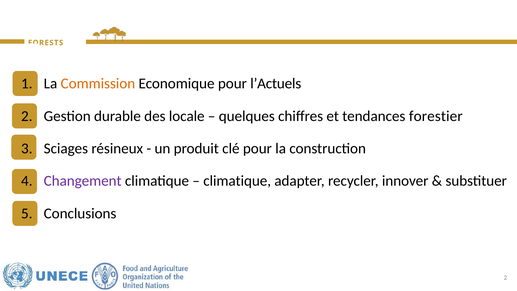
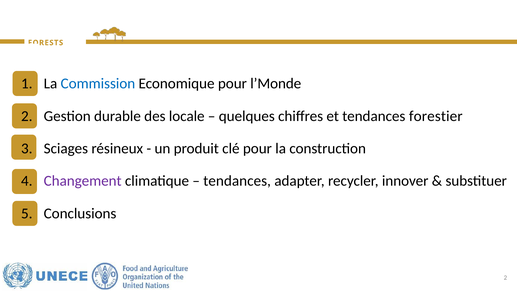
Commission colour: orange -> blue (98, 84)
l’Actuels: l’Actuels -> l’Monde (276, 84)
climatique: climatique -> tendances (237, 181)
